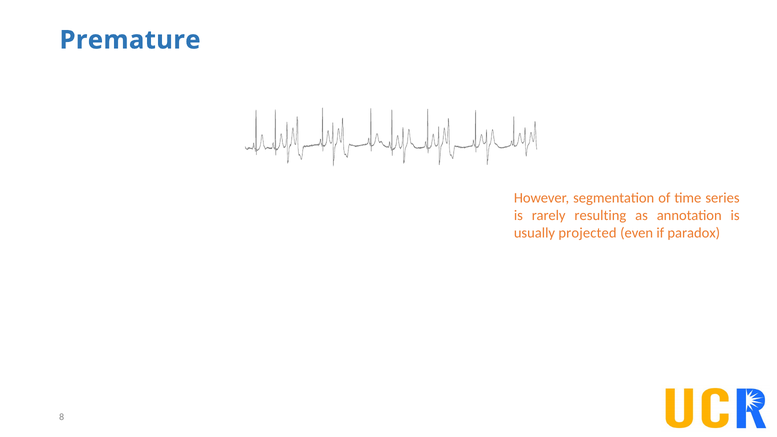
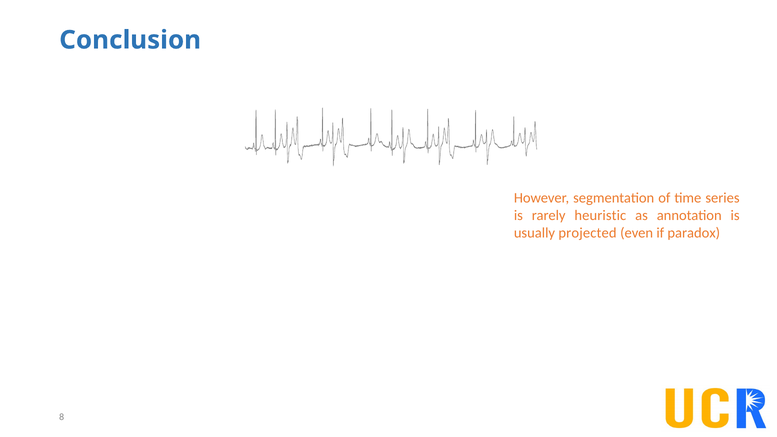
Premature: Premature -> Conclusion (130, 40)
resulting: resulting -> heuristic (600, 215)
